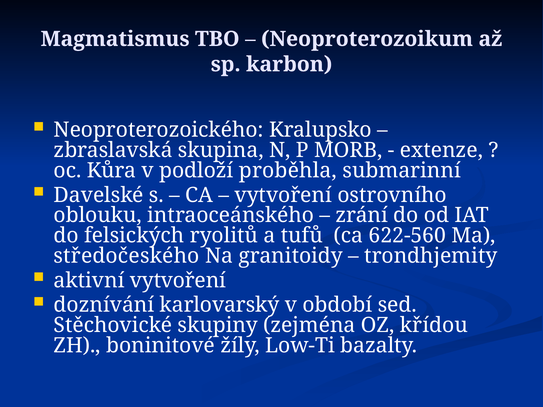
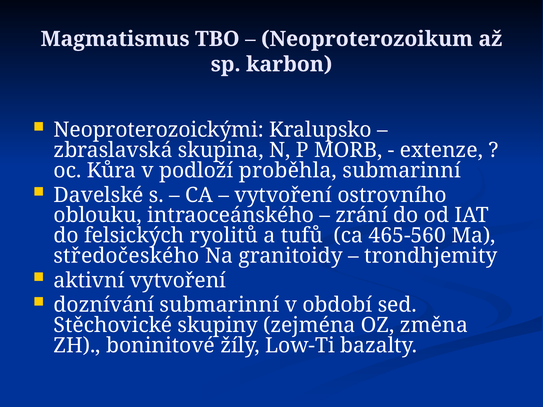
Neoproterozoického: Neoproterozoického -> Neoproterozoickými (159, 130)
622-560: 622-560 -> 465-560 (407, 236)
doznívání karlovarský: karlovarský -> submarinní (219, 305)
křídou: křídou -> změna (434, 325)
